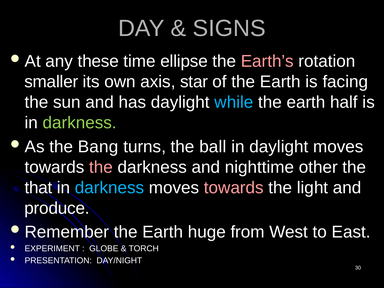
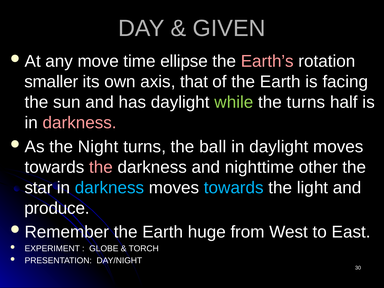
SIGNS: SIGNS -> GIVEN (229, 28)
these: these -> move (98, 61)
star: star -> that (194, 82)
while colour: light blue -> light green (234, 102)
earth: earth -> turns (306, 102)
darkness colour: light green -> pink (80, 123)
Bang: Bang -> Night (98, 147)
that: that -> star (38, 188)
towards colour: pink -> light blue (234, 188)
